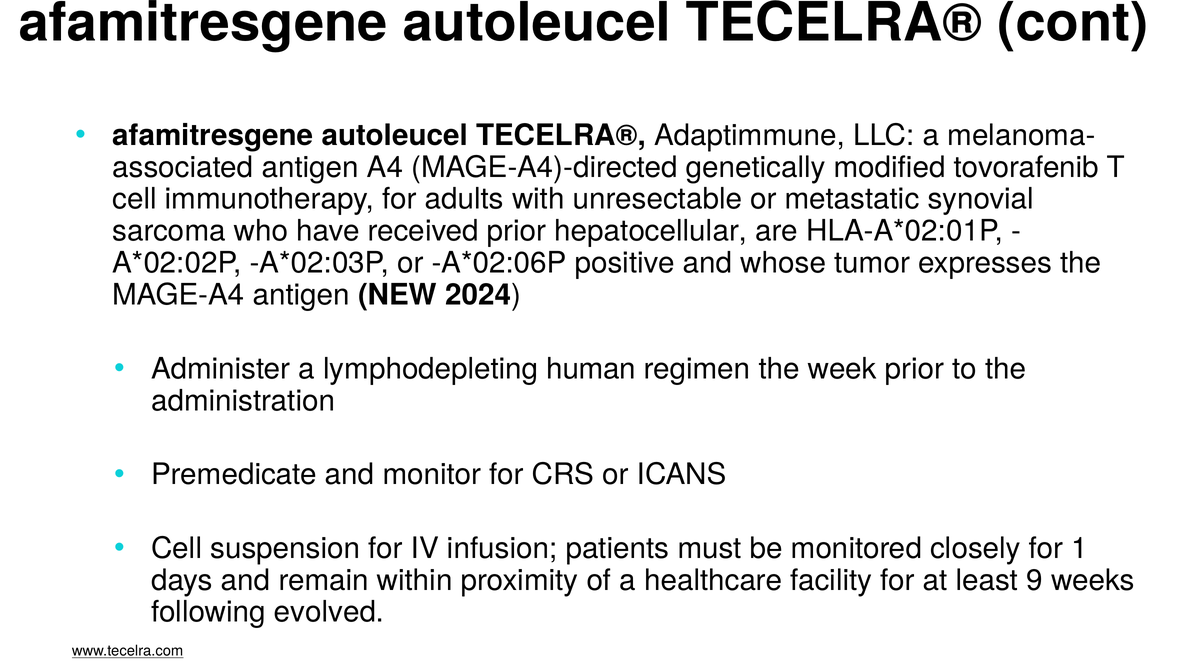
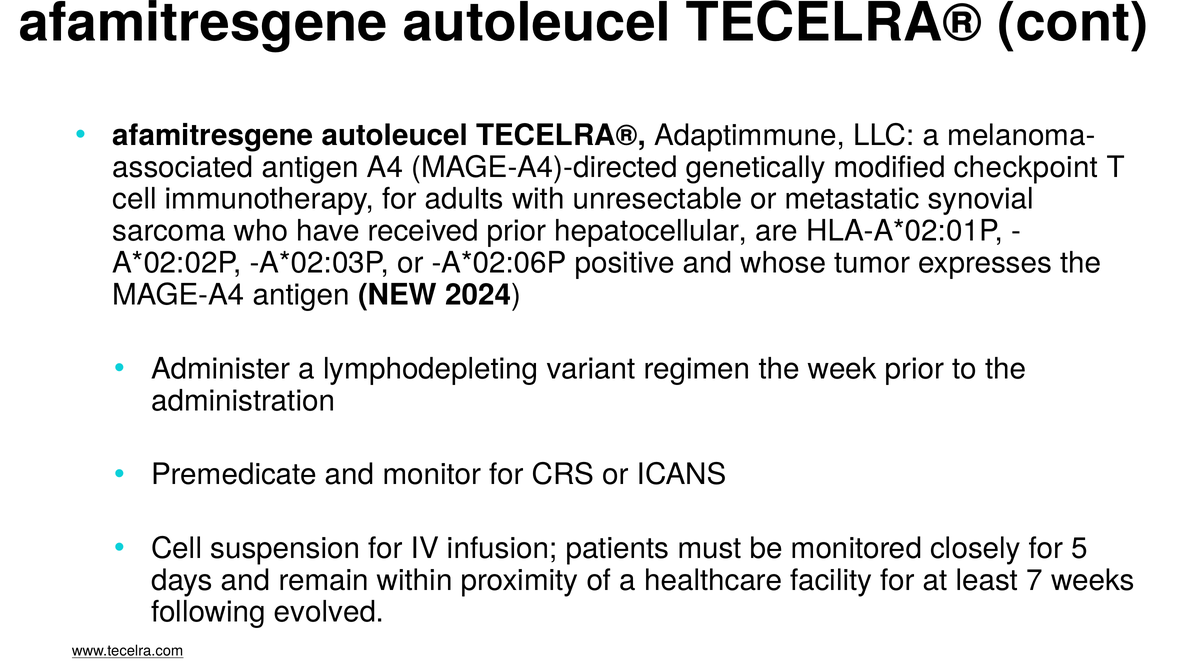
tovorafenib: tovorafenib -> checkpoint (1026, 167)
human: human -> variant (591, 369)
1: 1 -> 5 (1079, 549)
9: 9 -> 7 (1035, 581)
